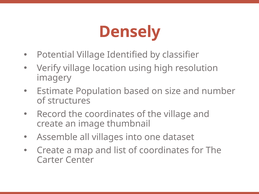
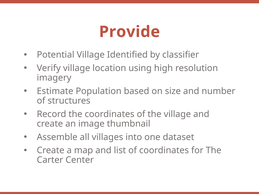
Densely: Densely -> Provide (130, 32)
